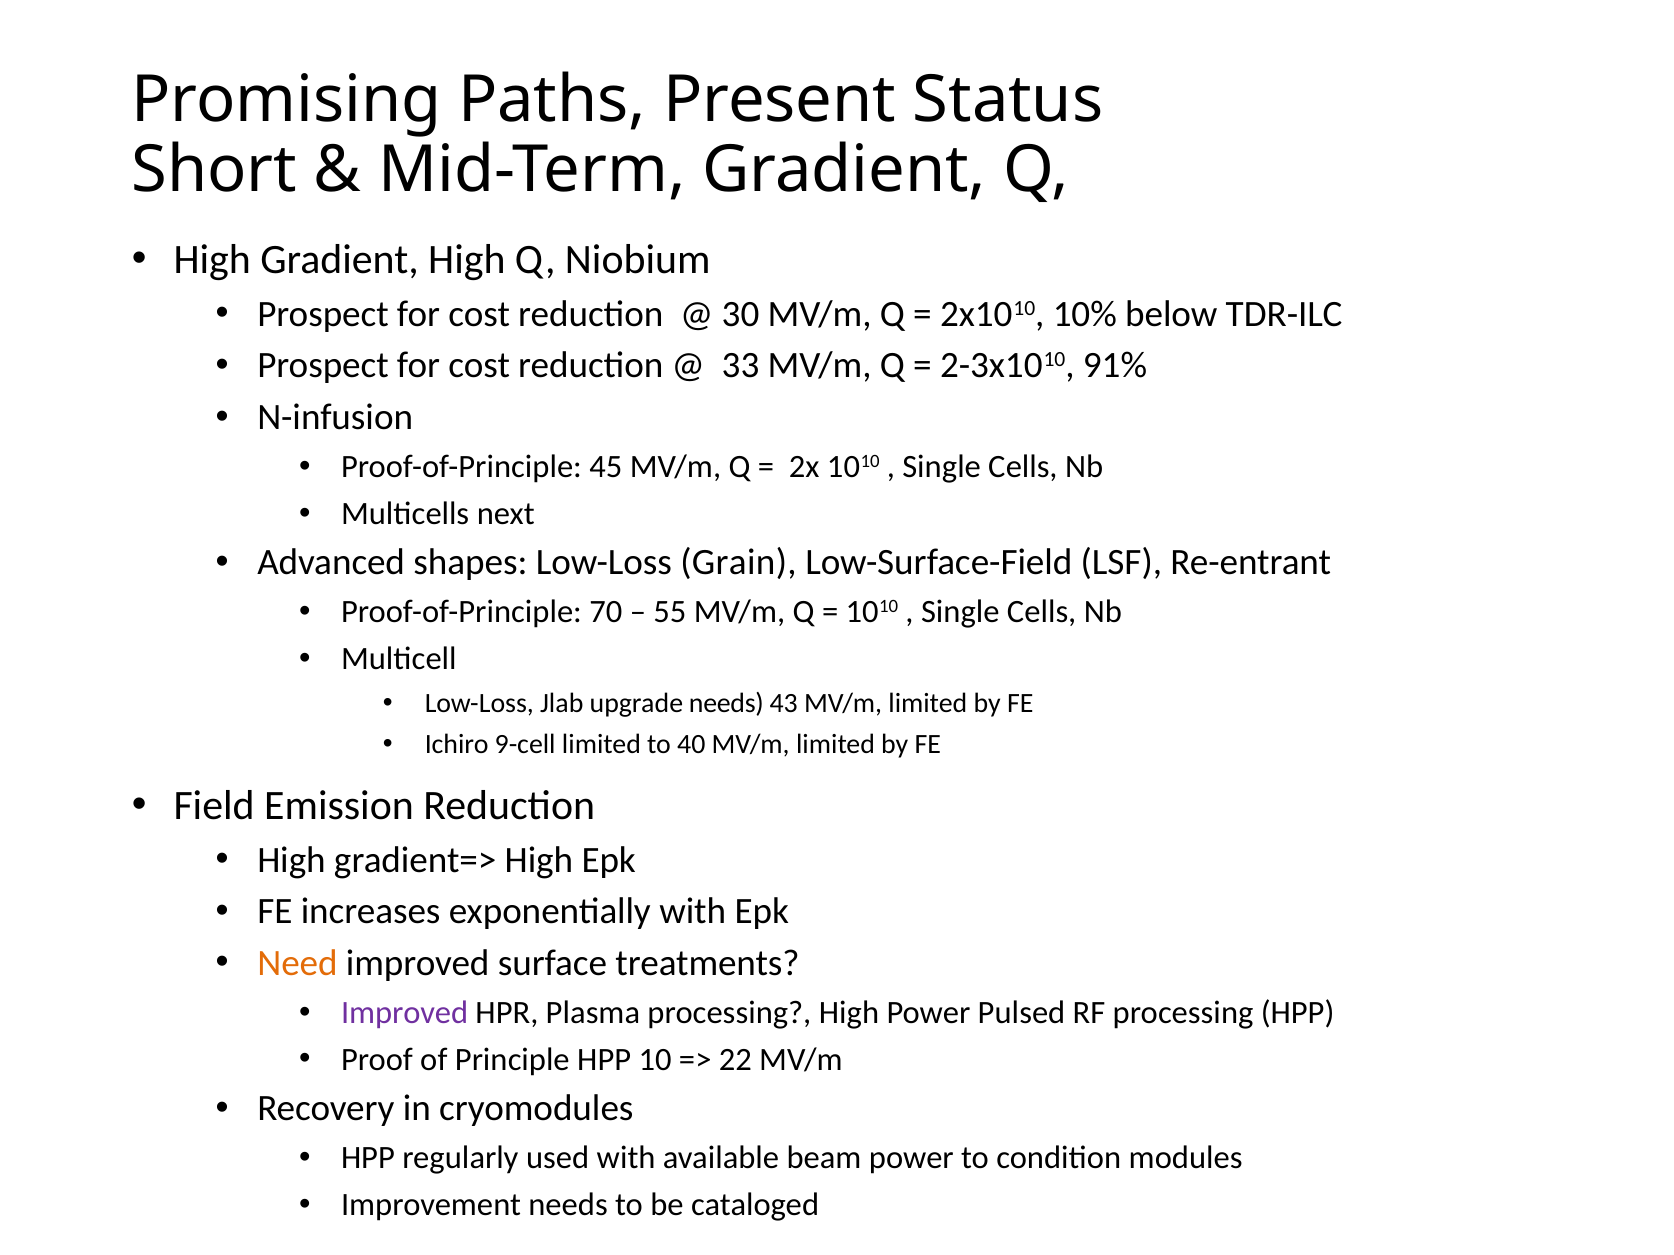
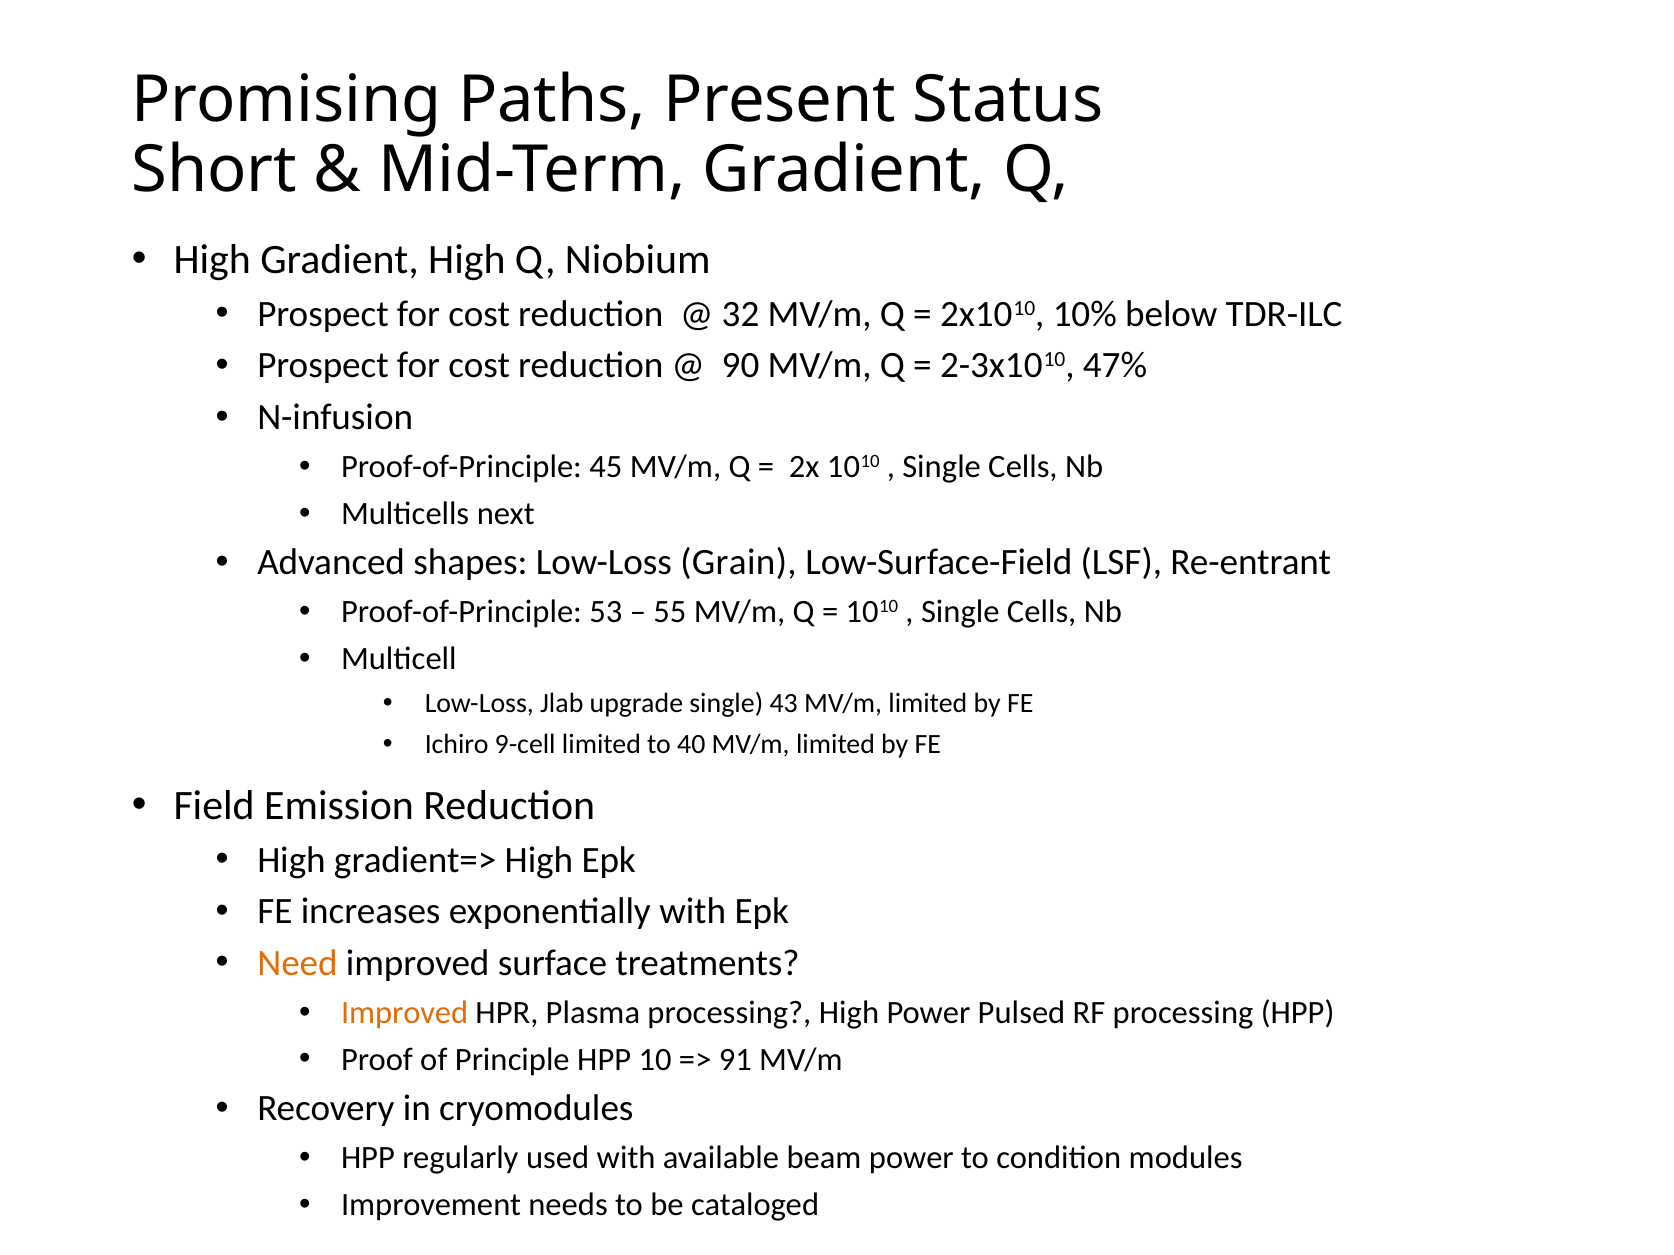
30: 30 -> 32 (740, 314)
33: 33 -> 90 (740, 366)
91%: 91% -> 47% (1115, 366)
70: 70 -> 53 (606, 612)
upgrade needs: needs -> single (726, 703)
Improved colour: purple -> orange (405, 1013)
22: 22 -> 91 (735, 1060)
